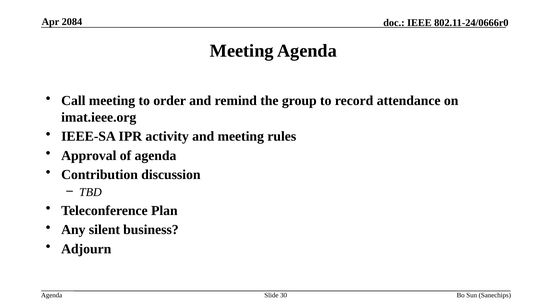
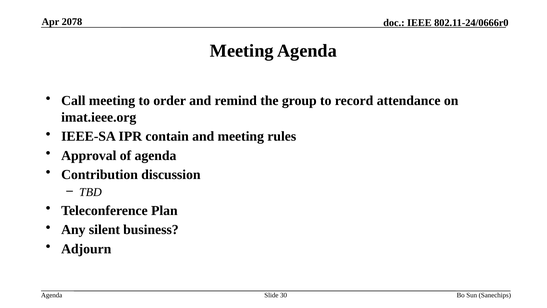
2084: 2084 -> 2078 (72, 22)
activity: activity -> contain (167, 136)
